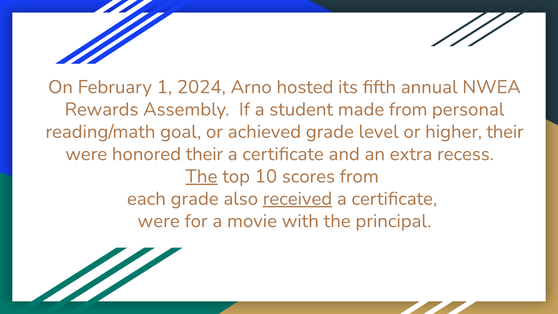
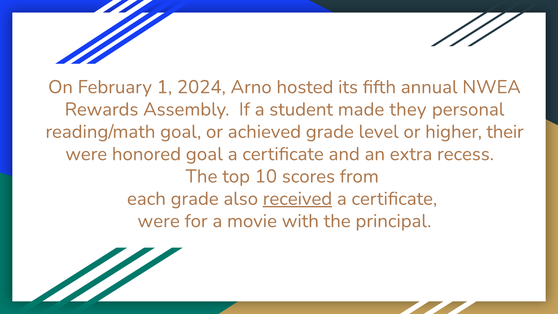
made from: from -> they (408, 109)
honored their: their -> goal (204, 154)
The underline: present -> none (201, 176)
